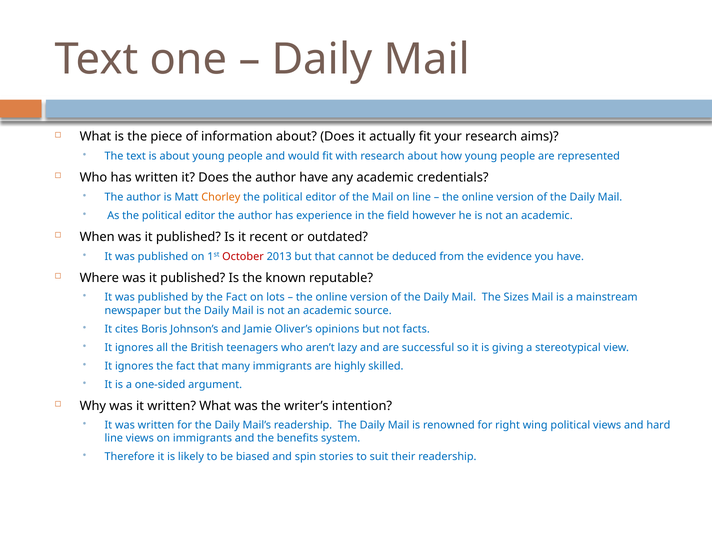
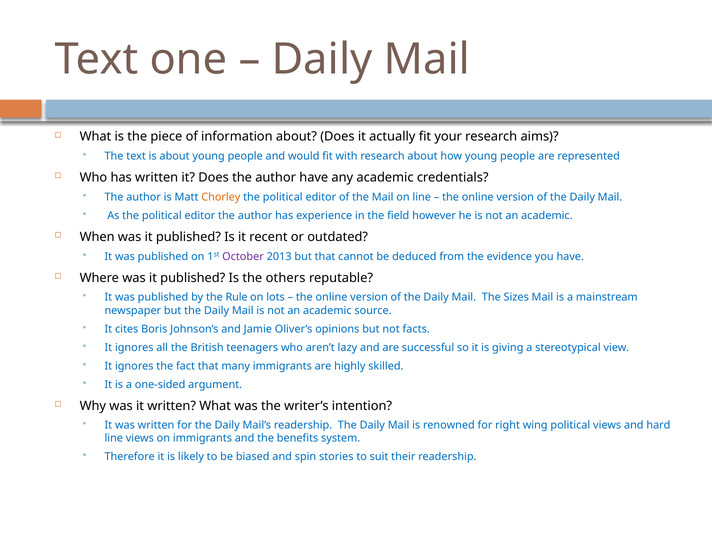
October colour: red -> purple (243, 257)
known: known -> others (286, 278)
by the Fact: Fact -> Rule (237, 297)
